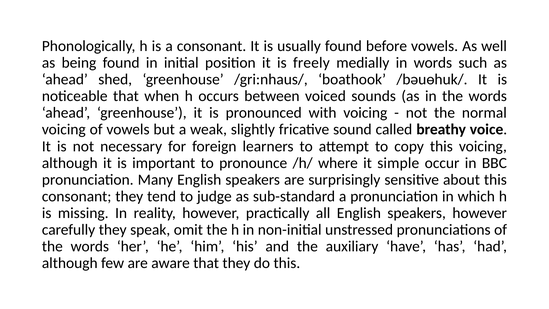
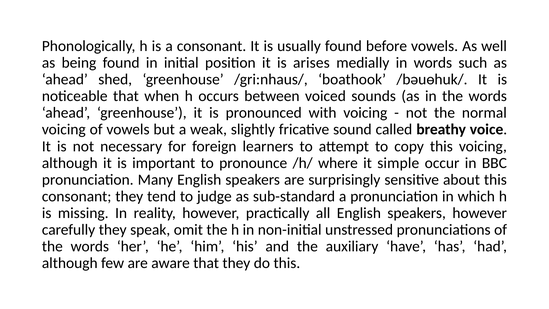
freely: freely -> arises (311, 63)
